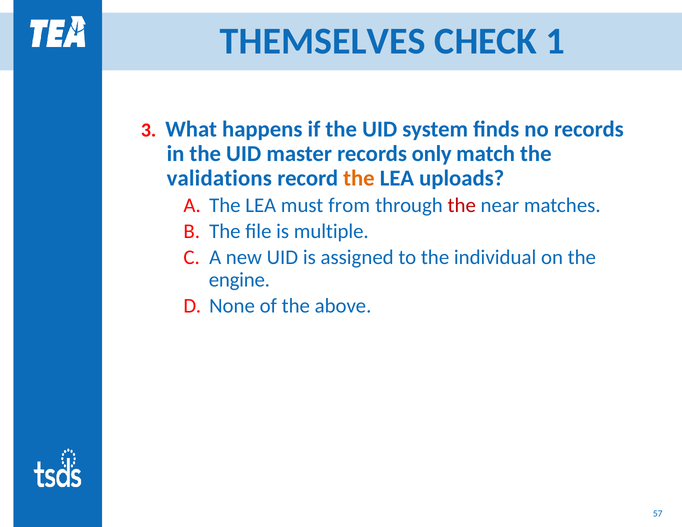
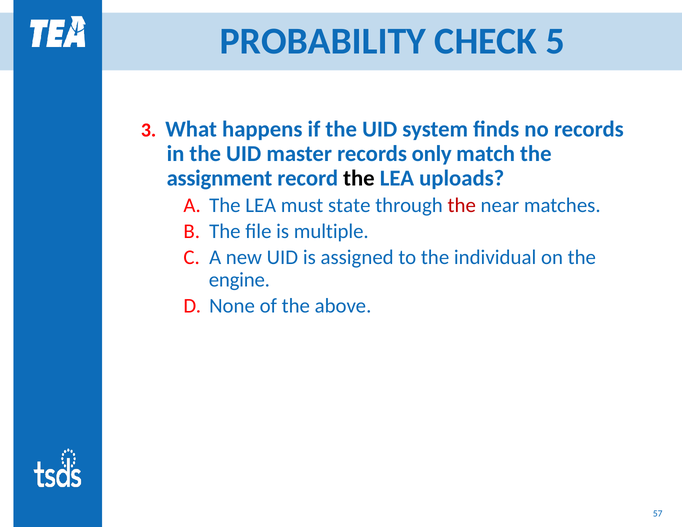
THEMSELVES: THEMSELVES -> PROBABILITY (323, 41)
1: 1 -> 5 (555, 41)
validations: validations -> assignment (219, 178)
the colour: orange -> black (359, 178)
from: from -> state (349, 205)
